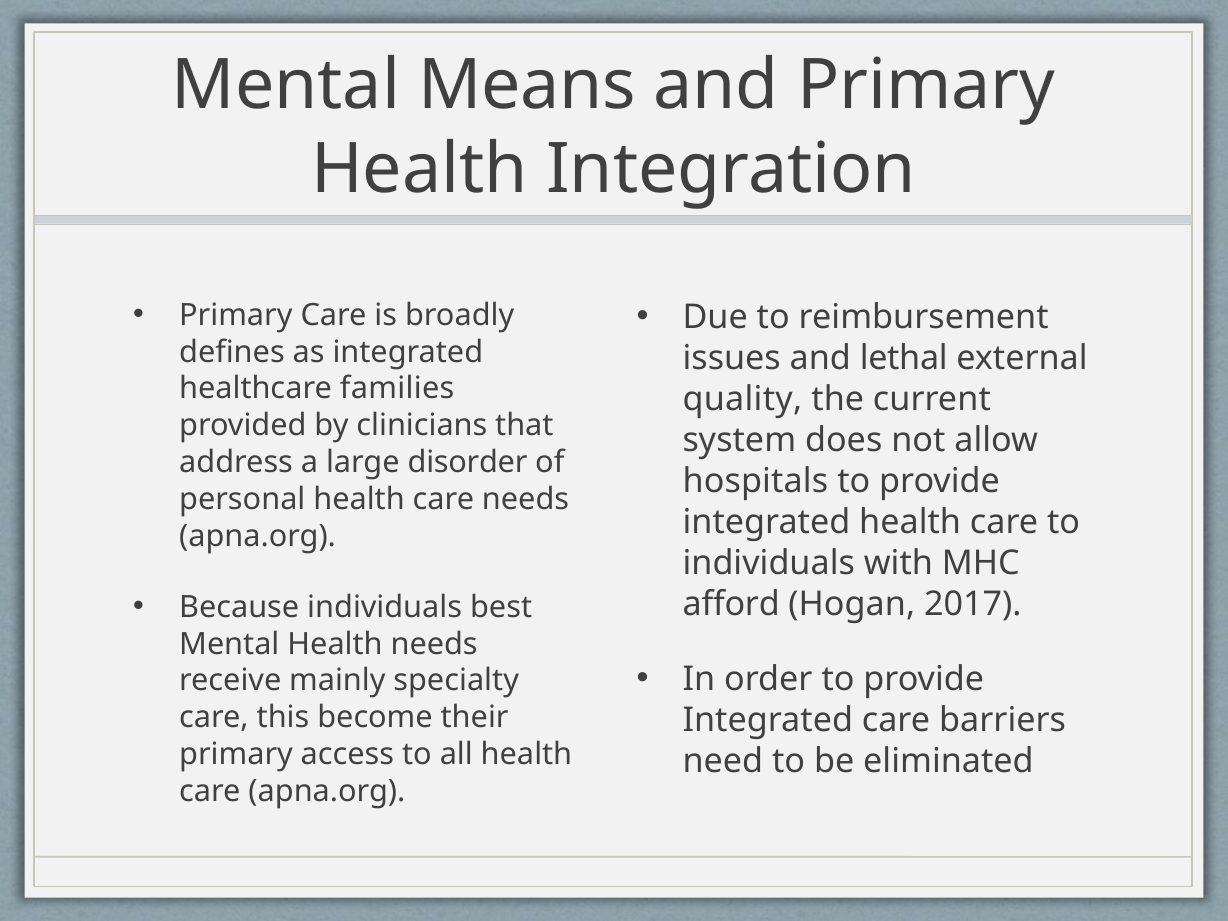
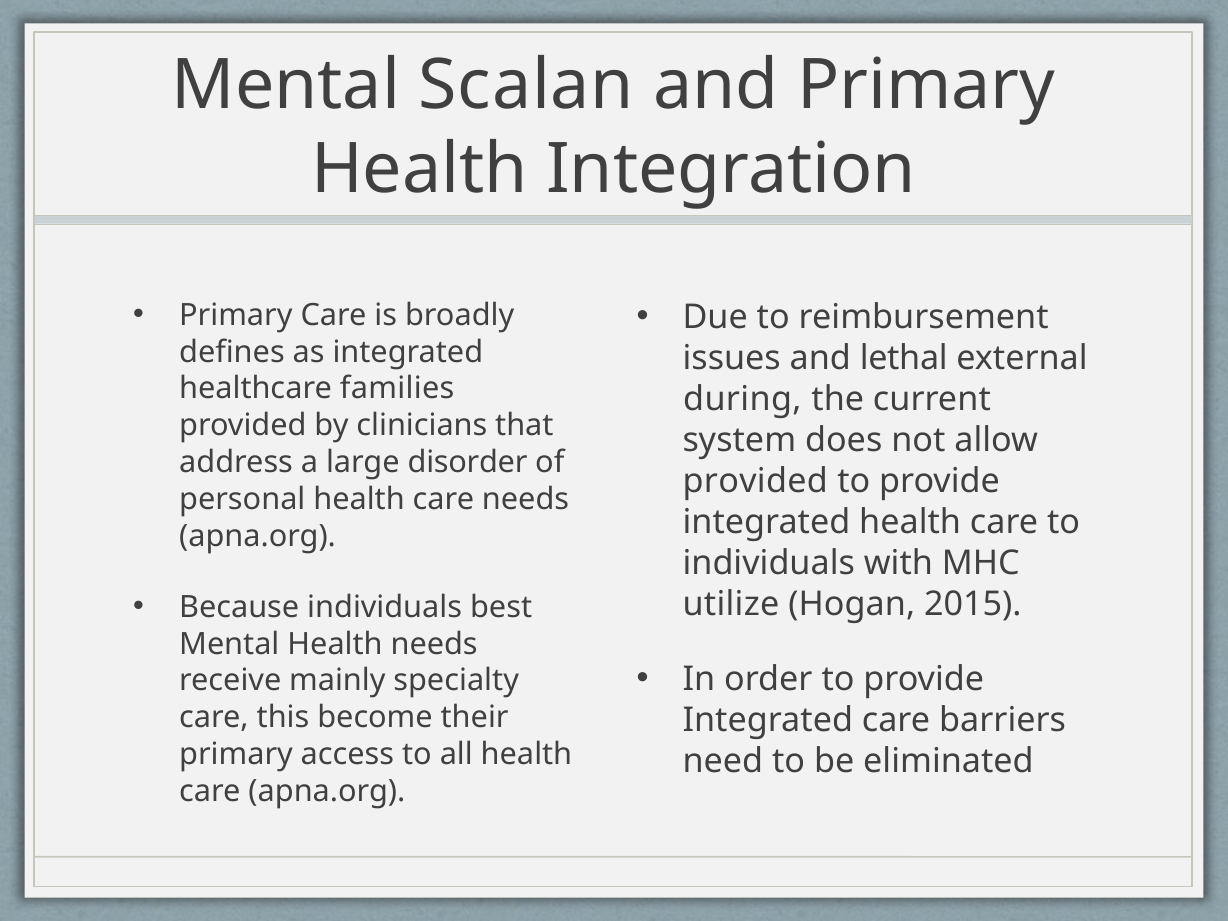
Means: Means -> Scalan (526, 86)
quality: quality -> during (742, 399)
hospitals: hospitals -> provided (755, 481)
afford: afford -> utilize (731, 604)
2017: 2017 -> 2015 (973, 604)
